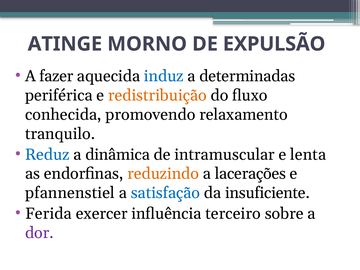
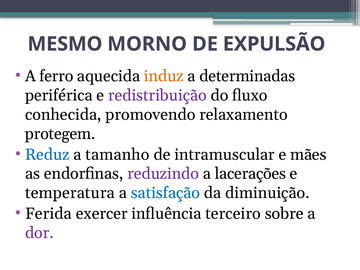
ATINGE: ATINGE -> MESMO (65, 44)
fazer: fazer -> ferro (56, 76)
induz colour: blue -> orange (164, 76)
redistribuição colour: orange -> purple (157, 95)
tranquilo: tranquilo -> protegem (60, 134)
dinâmica: dinâmica -> tamanho (117, 154)
lenta: lenta -> mães (308, 154)
reduzindo colour: orange -> purple (163, 174)
pfannenstiel: pfannenstiel -> temperatura (70, 193)
insuficiente: insuficiente -> diminuição (267, 193)
